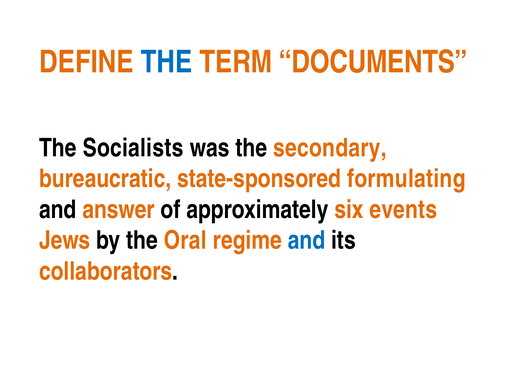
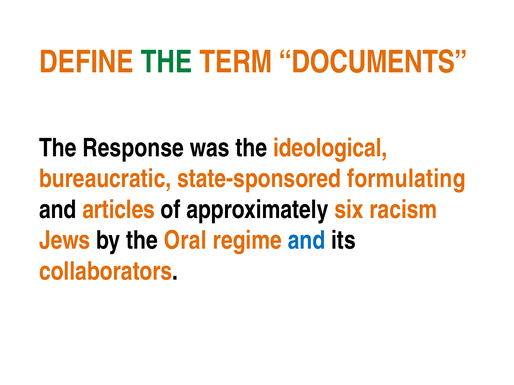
THE colour: blue -> green (167, 62)
Socialists: Socialists -> Response (133, 148)
secondary: secondary -> ideological (330, 148)
answer: answer -> articles (119, 210)
events: events -> racism (403, 210)
